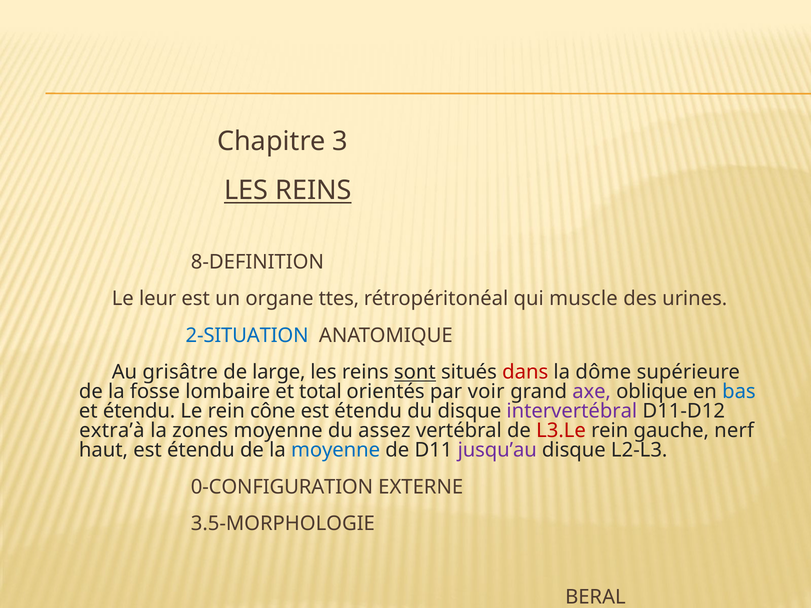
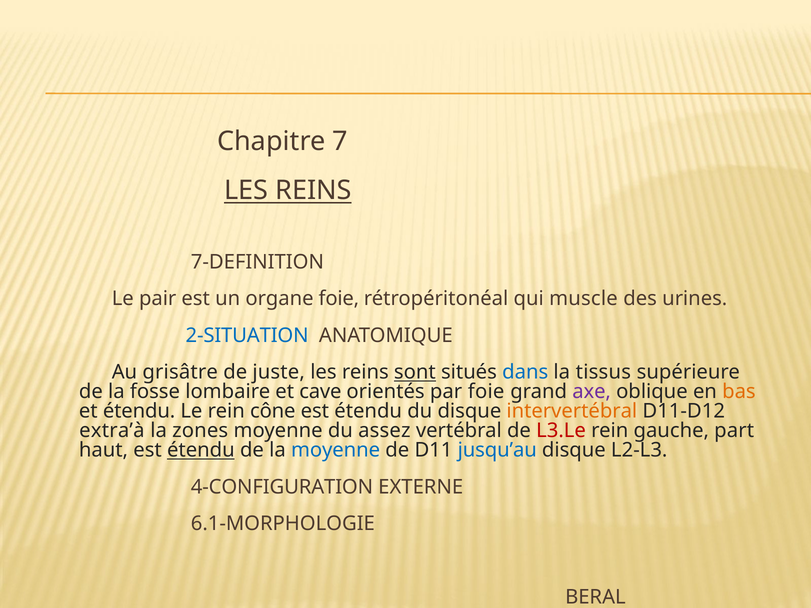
3: 3 -> 7 (340, 141)
8-DEFINITION: 8-DEFINITION -> 7-DEFINITION (257, 262)
leur: leur -> pair (158, 299)
organe ttes: ttes -> foie (339, 299)
large: large -> juste (279, 372)
dans colour: red -> blue (525, 372)
dôme: dôme -> tissus (603, 372)
total: total -> cave (320, 392)
par voir: voir -> foie (486, 392)
bas colour: blue -> orange (739, 392)
intervertébral colour: purple -> orange (572, 411)
nerf: nerf -> part (734, 431)
étendu underline: none -> present (201, 450)
jusqu’au colour: purple -> blue (497, 450)
0-CONFIGURATION: 0-CONFIGURATION -> 4-CONFIGURATION (282, 487)
3.5-MORPHOLOGIE: 3.5-MORPHOLOGIE -> 6.1-MORPHOLOGIE (283, 524)
